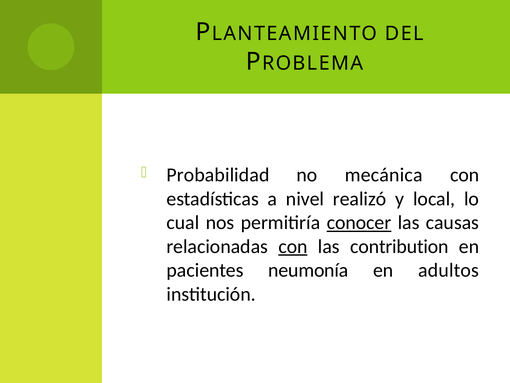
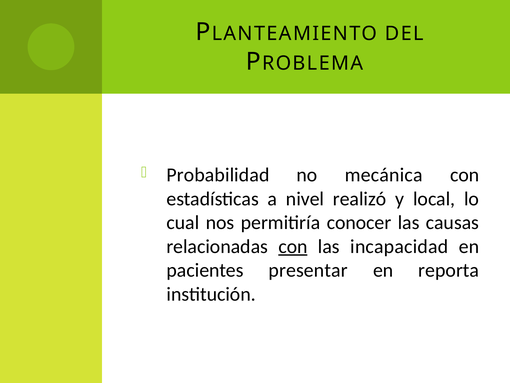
conocer underline: present -> none (359, 222)
contribution: contribution -> incapacidad (399, 246)
neumonía: neumonía -> presentar (308, 270)
adultos: adultos -> reporta (449, 270)
